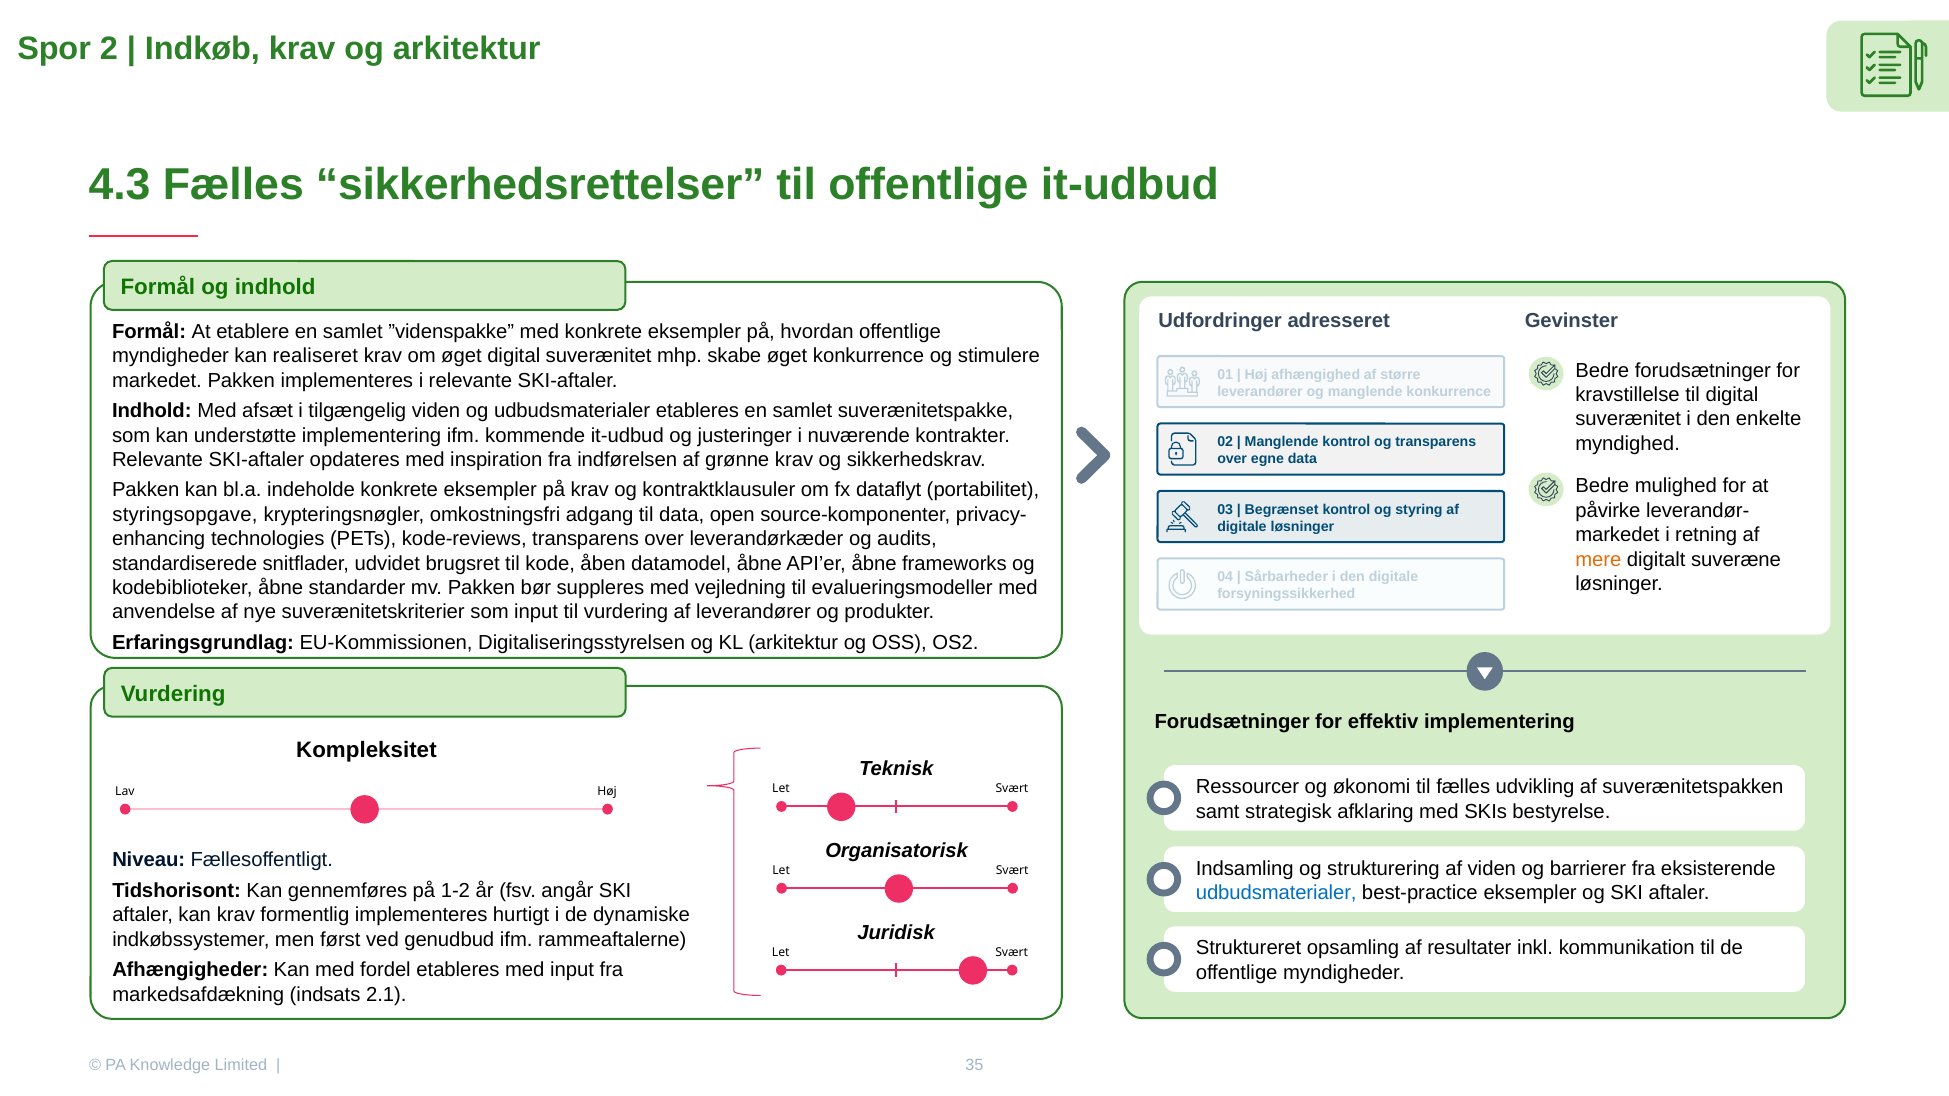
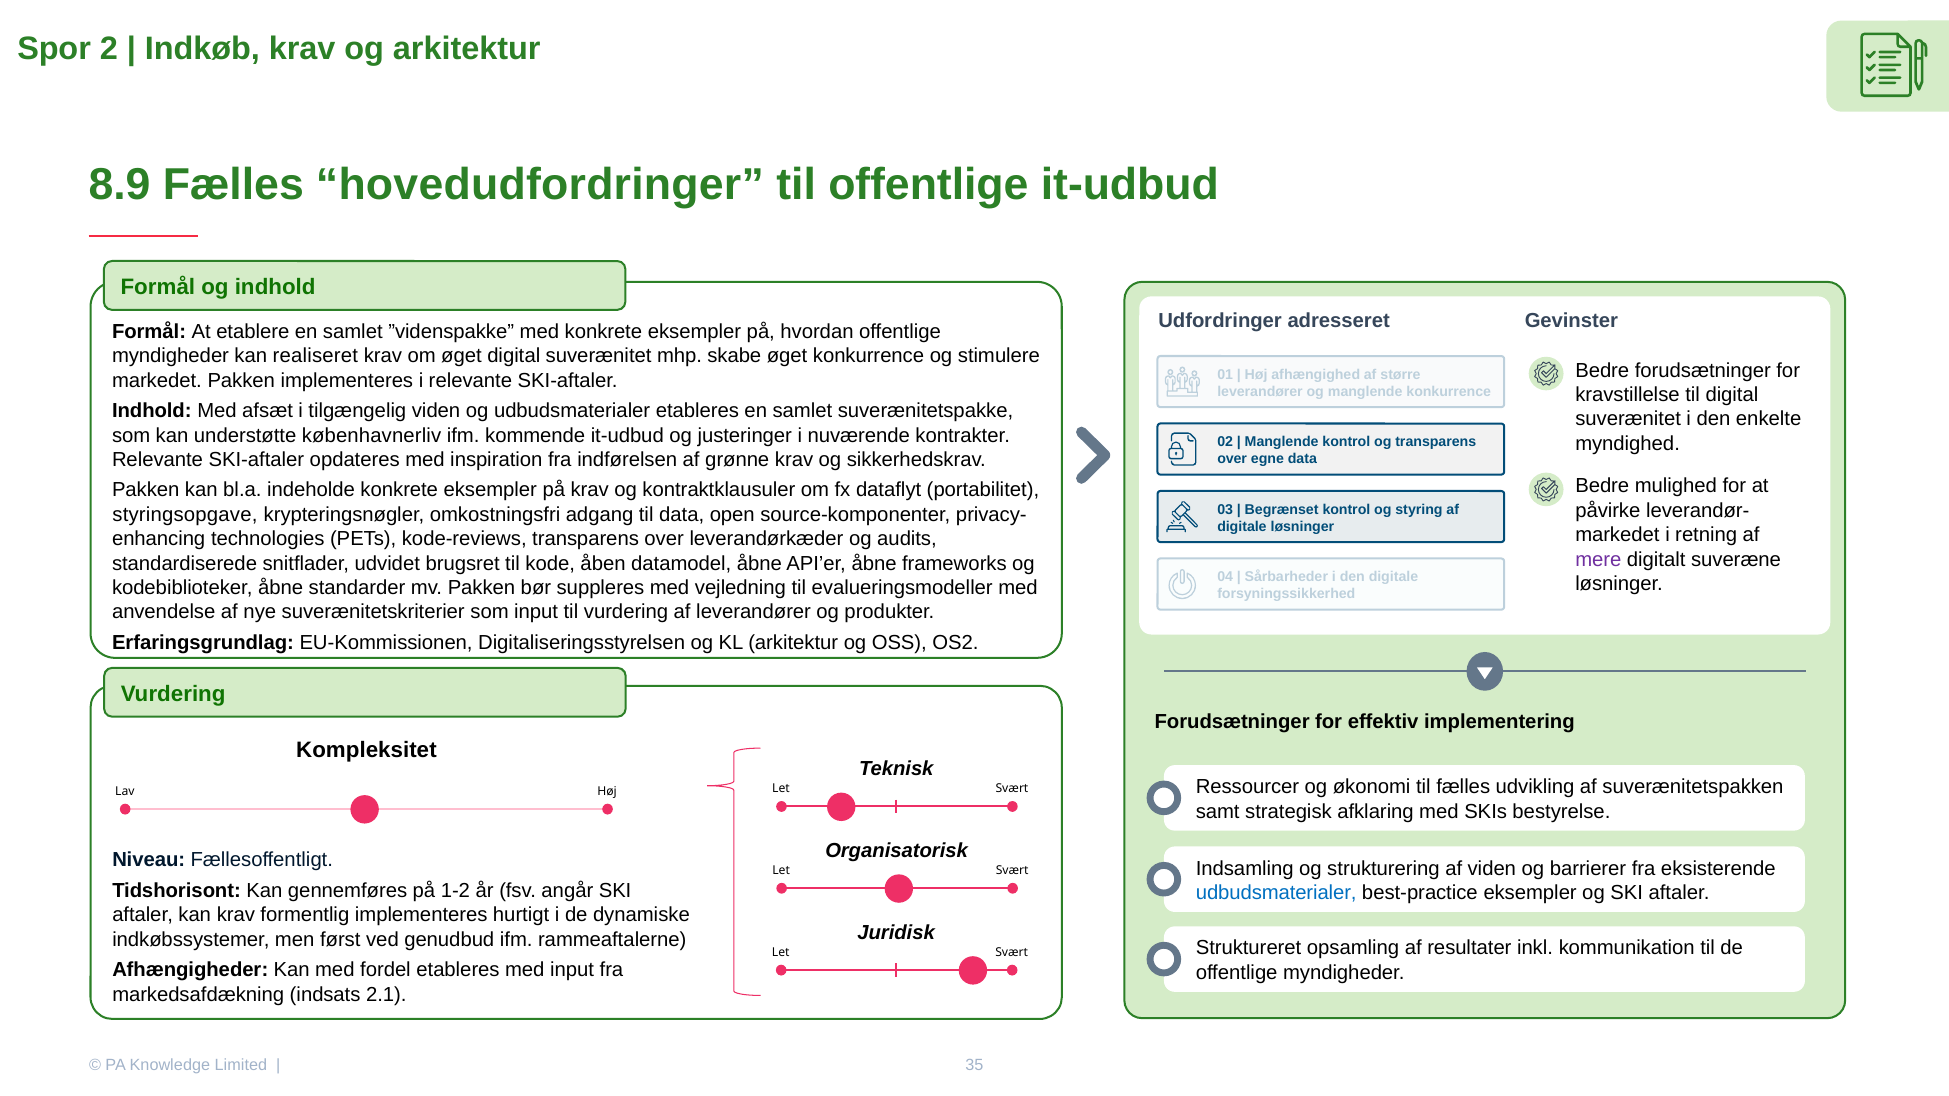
4.3: 4.3 -> 8.9 (120, 185)
sikkerhedsrettelser: sikkerhedsrettelser -> hovedudfordringer (540, 185)
understøtte implementering: implementering -> københavnerliv (372, 436)
mere colour: orange -> purple (1598, 560)
